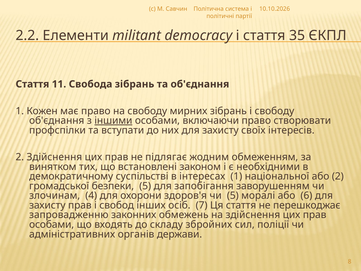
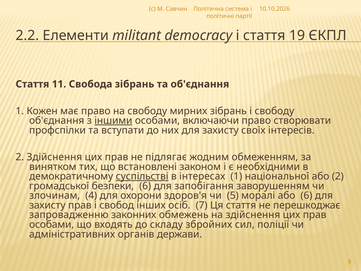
35: 35 -> 19 (297, 36)
суспільстві underline: none -> present (142, 176)
безпеки 5: 5 -> 6 (145, 186)
